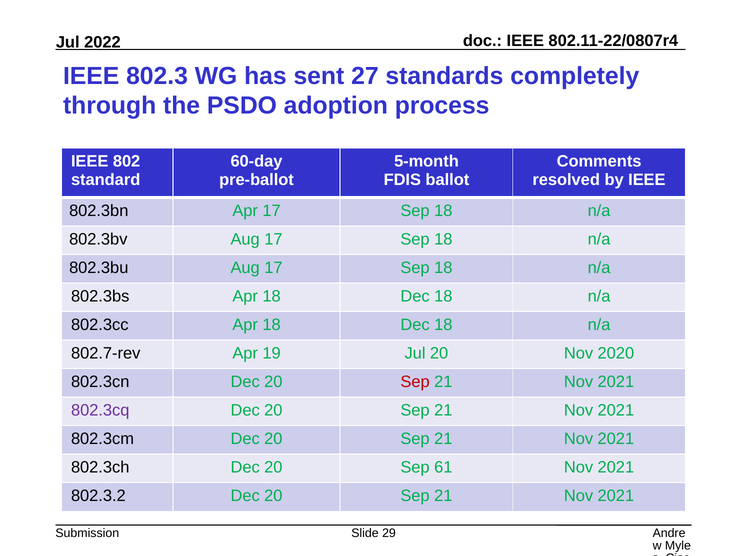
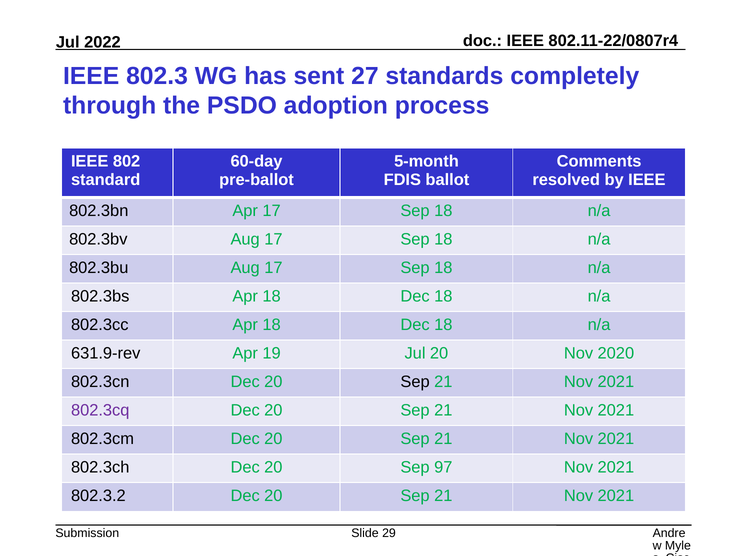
802.7-rev: 802.7-rev -> 631.9-rev (106, 353)
Sep colour: red -> black (415, 382)
61: 61 -> 97 (443, 467)
